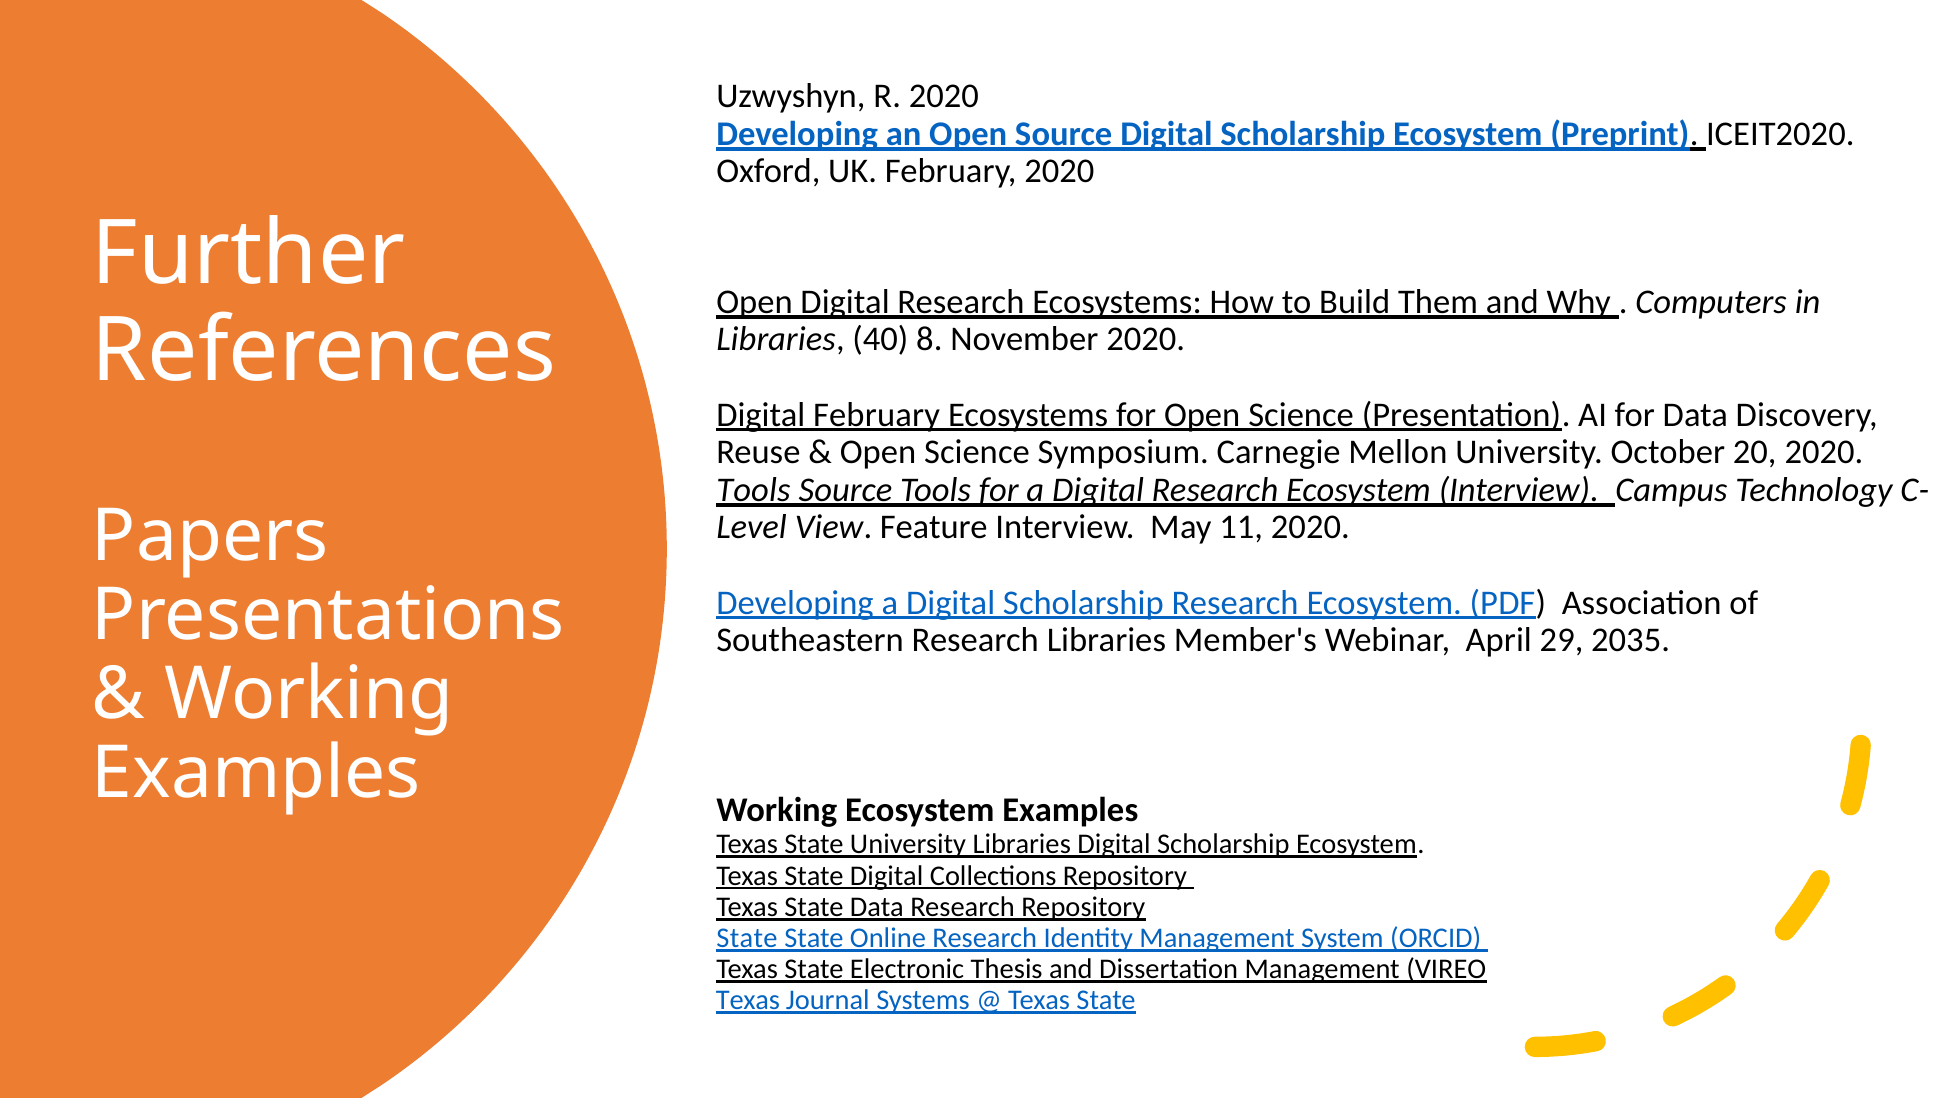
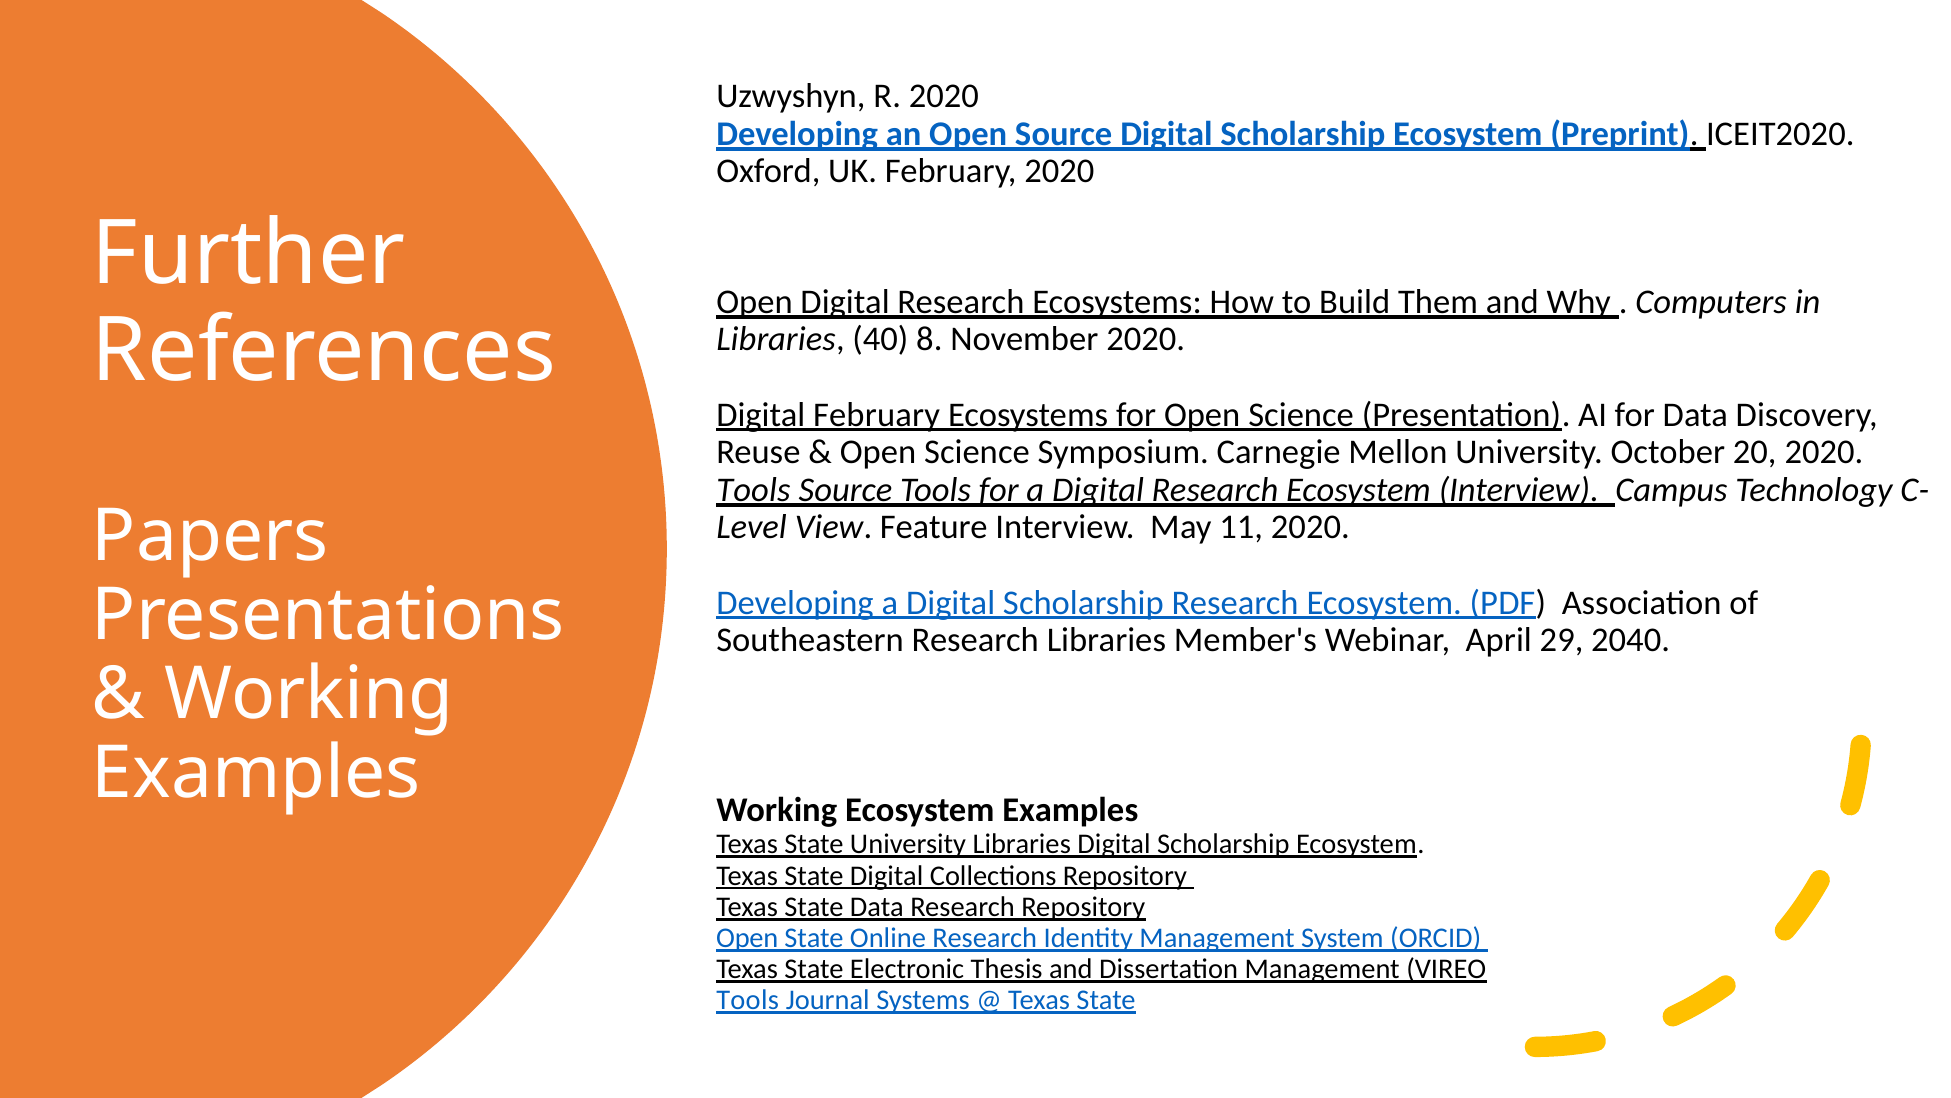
2035: 2035 -> 2040 (1631, 640)
State: State -> Open (747, 938)
Texas: Texas -> Tools (748, 1000)
